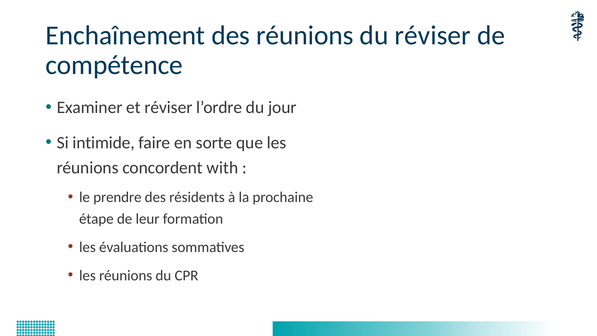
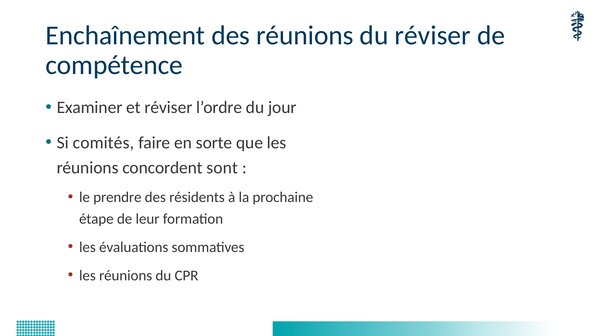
intimide: intimide -> comités (104, 143)
with: with -> sont (222, 168)
